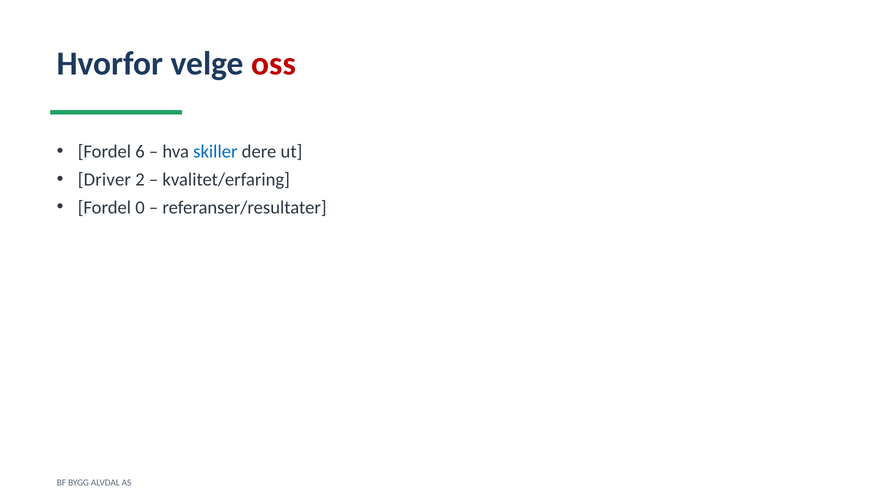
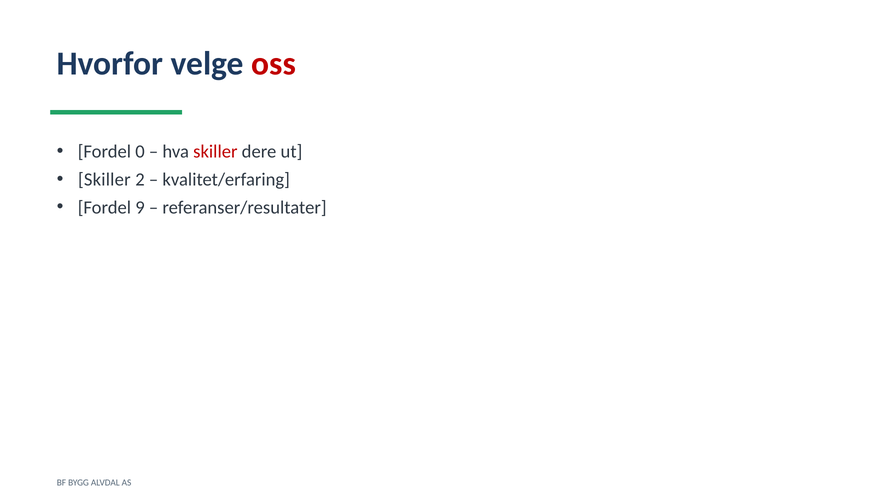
6: 6 -> 0 (140, 151)
skiller colour: blue -> red (215, 151)
Driver: Driver -> Skiller (104, 179)
0: 0 -> 9 (140, 207)
